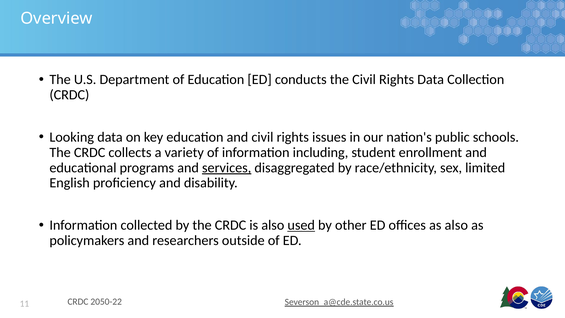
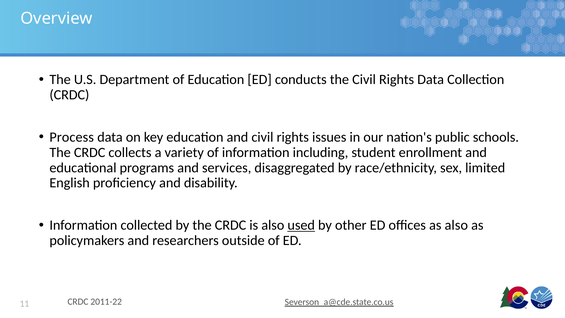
Looking: Looking -> Process (72, 137)
services underline: present -> none (227, 168)
2050-22: 2050-22 -> 2011-22 (106, 302)
